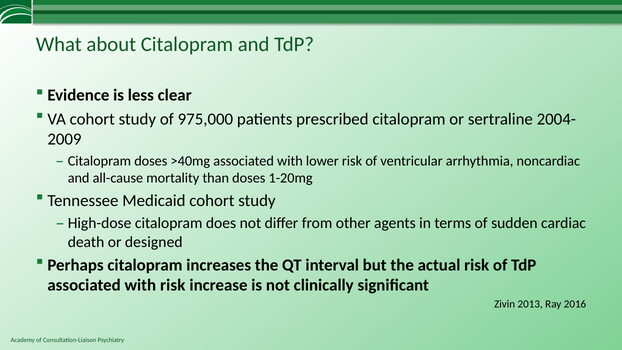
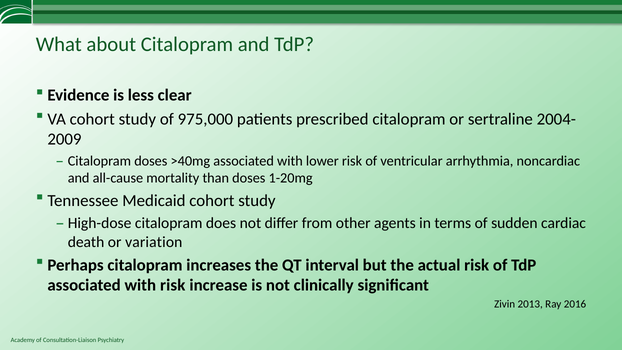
designed: designed -> variation (154, 242)
